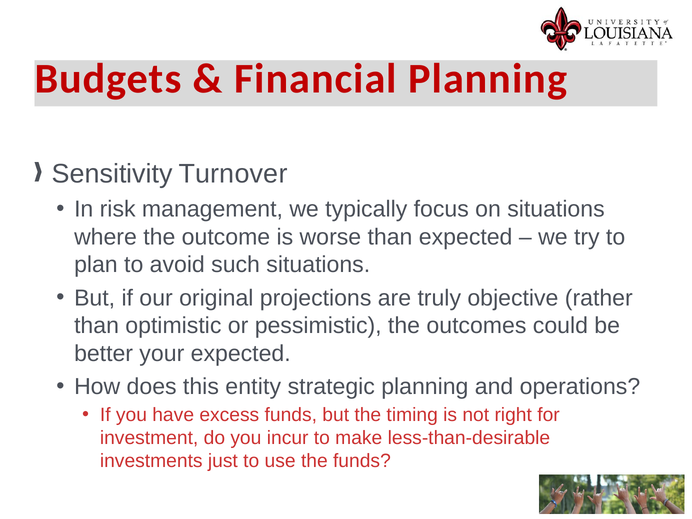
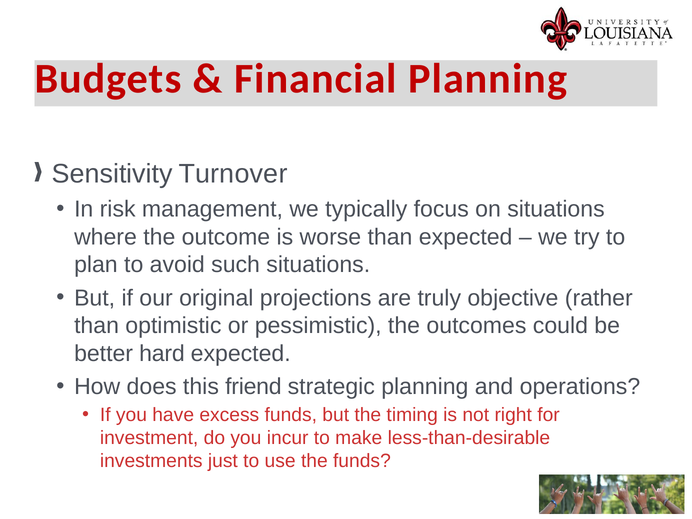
your: your -> hard (162, 353)
entity: entity -> friend (253, 387)
